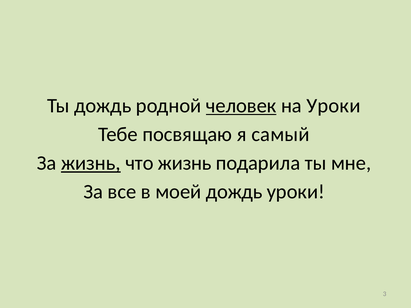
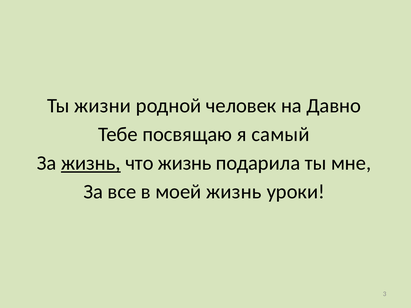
Ты дождь: дождь -> жизни (103, 106)
человек underline: present -> none (241, 106)
на Уроки: Уроки -> Давно (334, 106)
моей дождь: дождь -> жизнь (234, 192)
